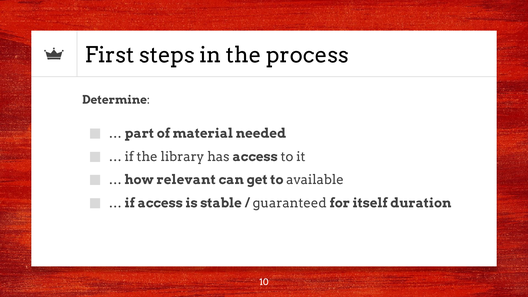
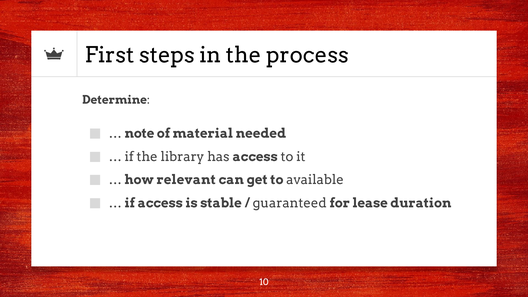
part: part -> note (139, 134)
itself: itself -> lease (370, 203)
